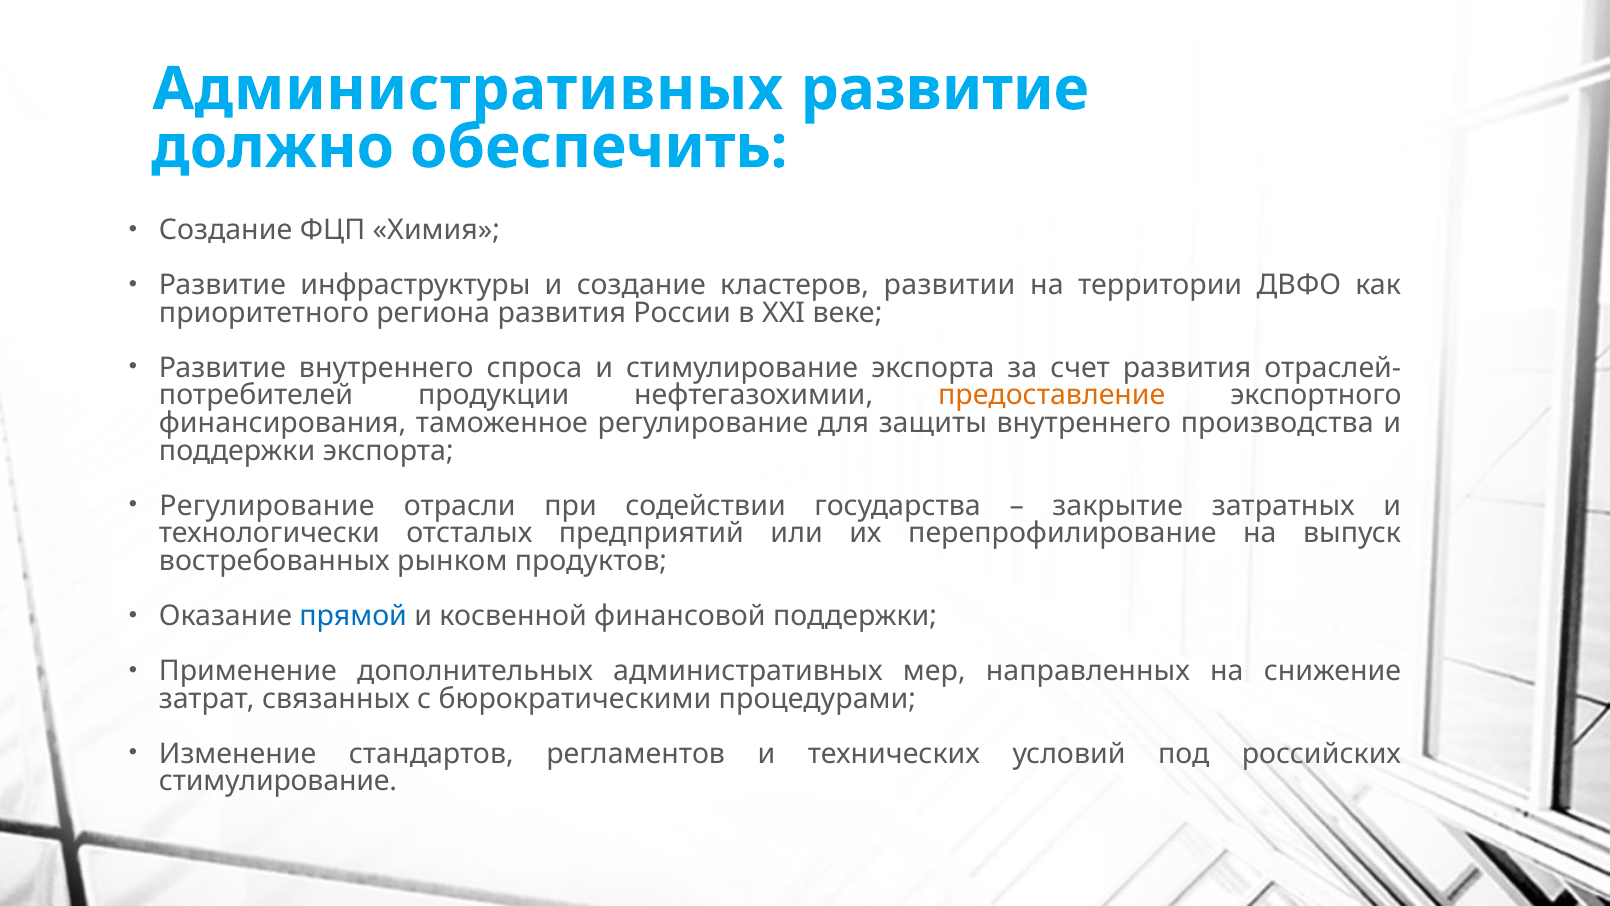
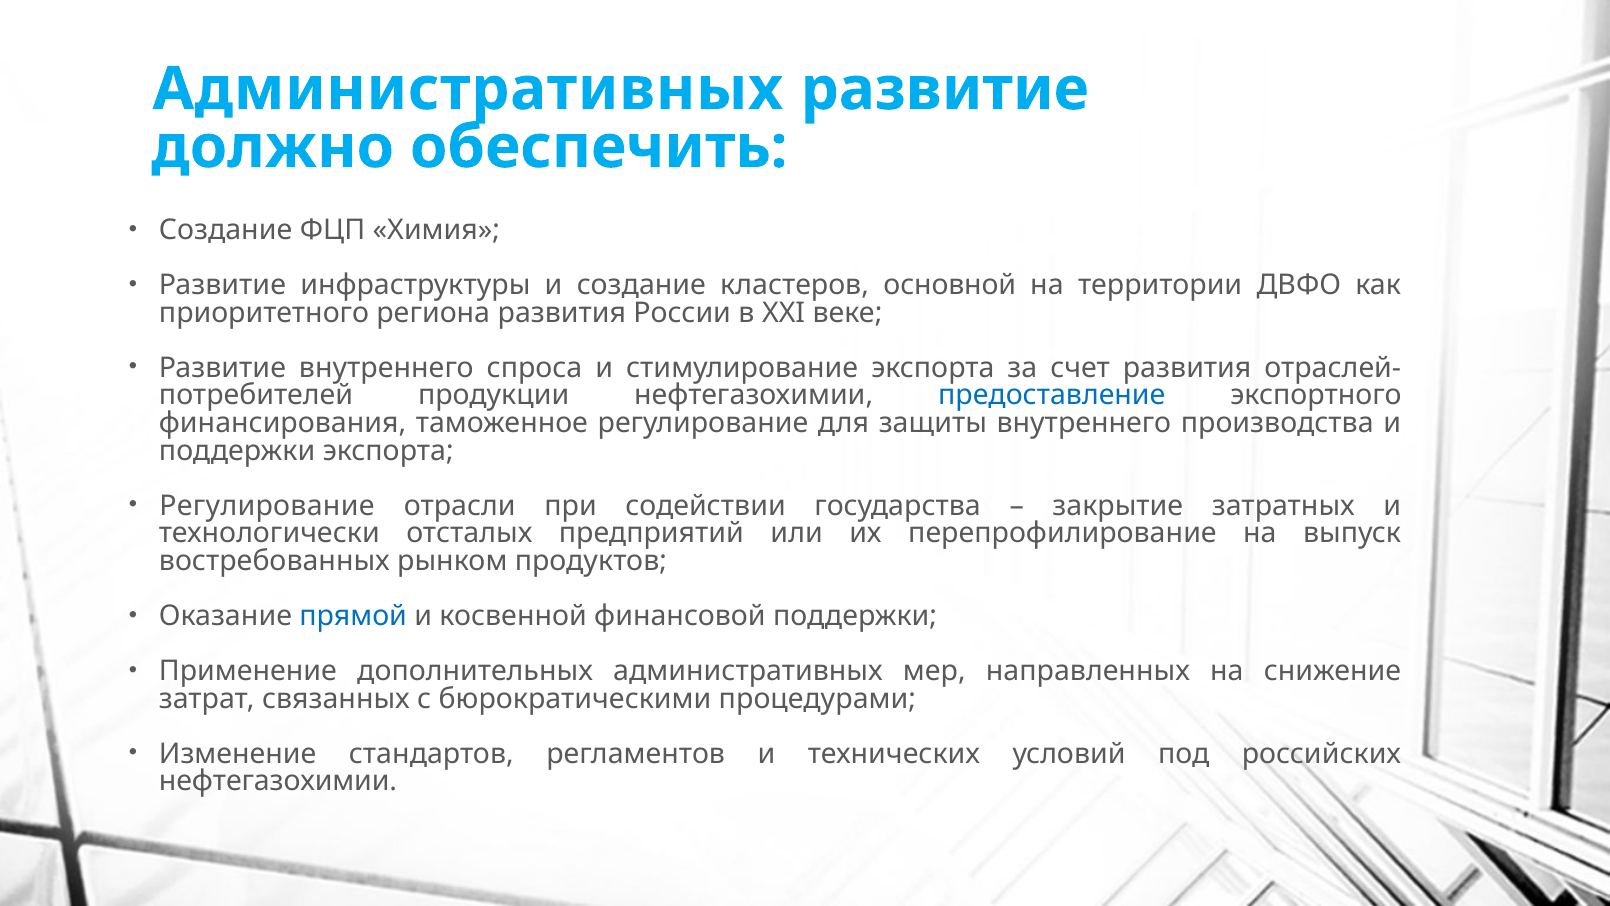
развитии: развитии -> основной (950, 285)
предоставление colour: orange -> blue (1052, 395)
стимулирование: стимулирование -> нефтегазохимии (278, 781)
